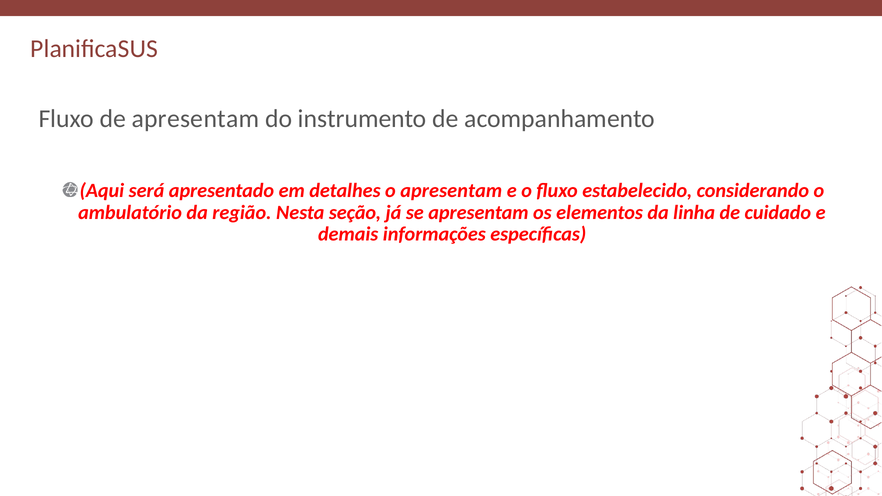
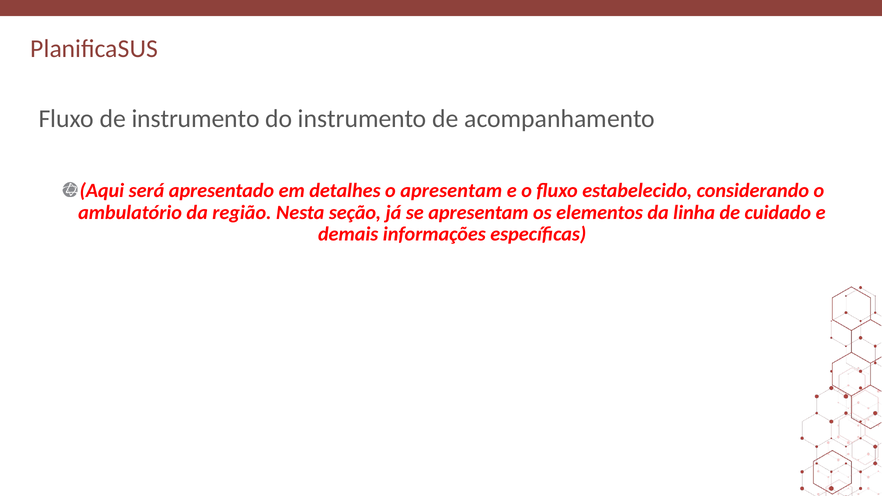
de apresentam: apresentam -> instrumento (196, 119)
